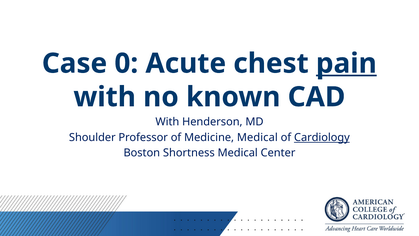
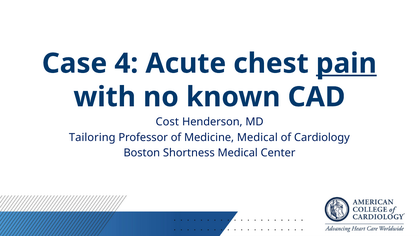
0: 0 -> 4 (126, 63)
With: With -> Cost (167, 122)
Shoulder: Shoulder -> Tailoring (92, 137)
Cardiology underline: present -> none (322, 137)
